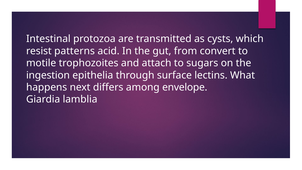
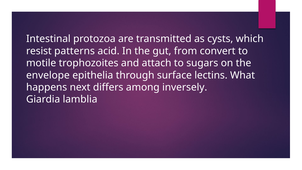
ingestion: ingestion -> envelope (48, 75)
envelope: envelope -> inversely (185, 87)
